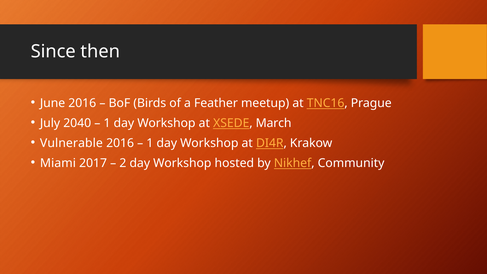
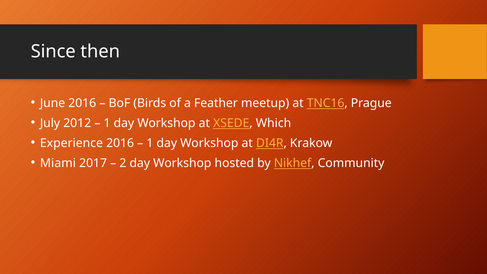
2040: 2040 -> 2012 (77, 123)
March: March -> Which (274, 123)
Vulnerable: Vulnerable -> Experience (71, 143)
